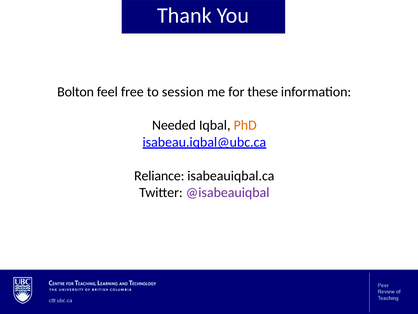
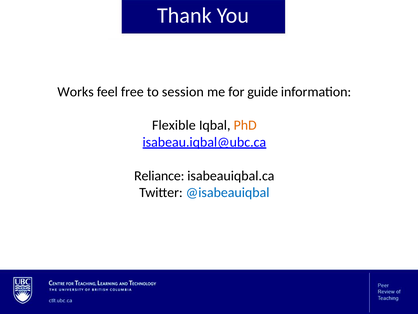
Bolton: Bolton -> Works (76, 92)
these: these -> guide (263, 92)
Needed: Needed -> Flexible (174, 125)
@isabeauiqbal colour: purple -> blue (228, 192)
